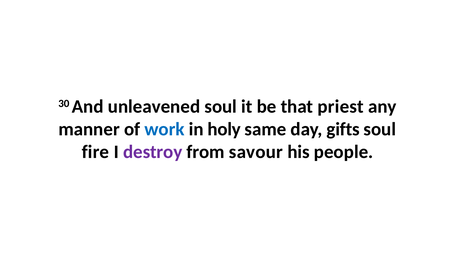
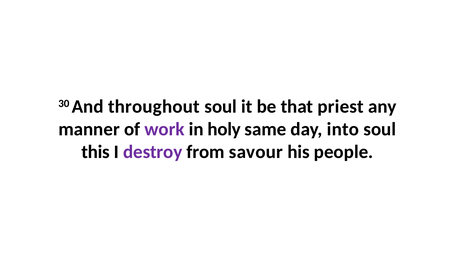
unleavened: unleavened -> throughout (154, 107)
work colour: blue -> purple (164, 129)
gifts: gifts -> into (343, 129)
fire: fire -> this (96, 152)
